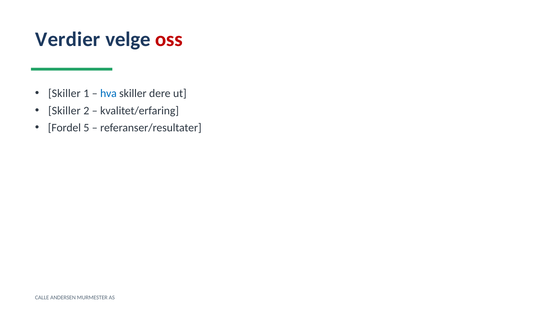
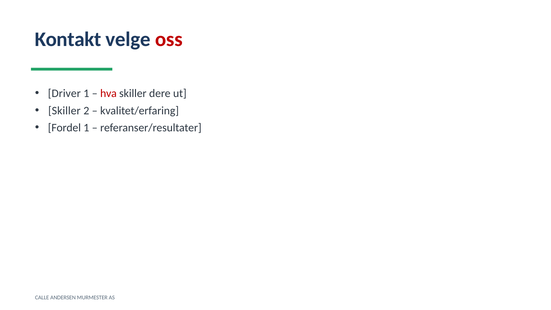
Verdier: Verdier -> Kontakt (68, 39)
Skiller: Skiller -> Driver (64, 93)
hva colour: blue -> red (108, 93)
Fordel 5: 5 -> 1 (86, 128)
